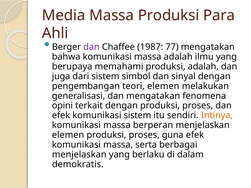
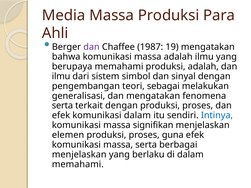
77: 77 -> 19 (172, 47)
juga: juga -> ilmu (61, 76)
teori elemen: elemen -> sebagai (163, 86)
opini: opini -> serta (62, 106)
komunikasi sistem: sistem -> dalam (137, 116)
Intinya colour: orange -> blue (217, 116)
berperan: berperan -> signifikan (153, 125)
demokratis: demokratis -> memahami (78, 164)
